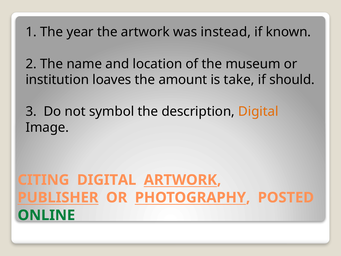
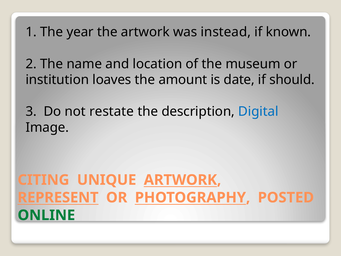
take: take -> date (239, 80)
symbol: symbol -> restate (112, 111)
Digital colour: orange -> blue (258, 111)
CITING DIGITAL: DIGITAL -> UNIQUE (107, 180)
PUBLISHER: PUBLISHER -> REPRESENT (58, 197)
